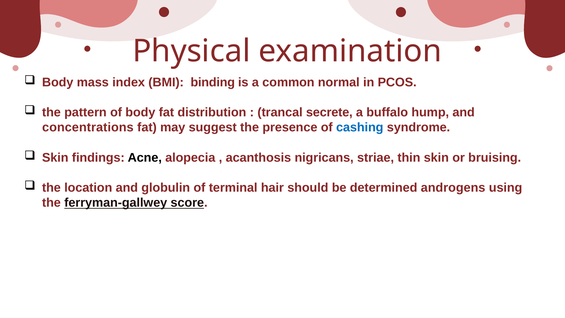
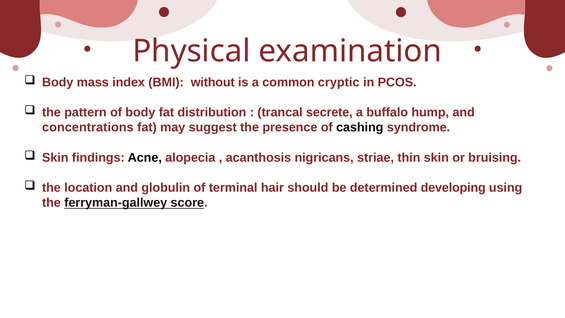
binding: binding -> without (213, 82)
normal: normal -> cryptic (339, 82)
cashing colour: blue -> black (360, 127)
androgens: androgens -> developing (453, 188)
